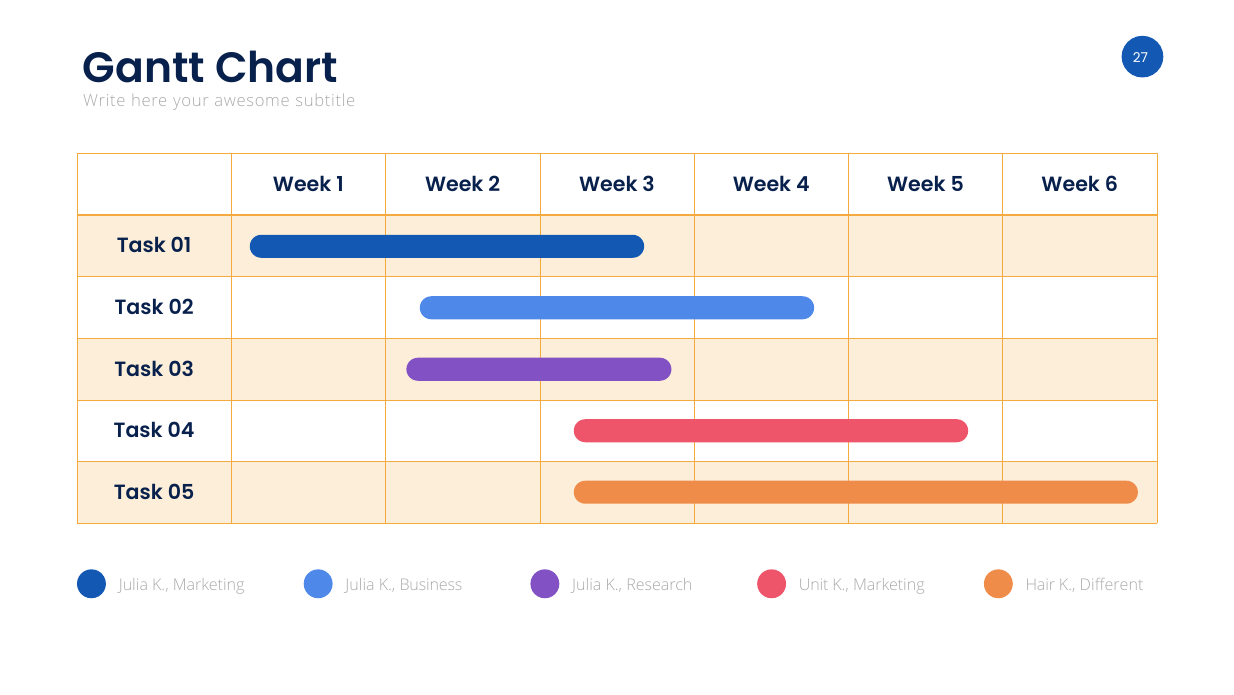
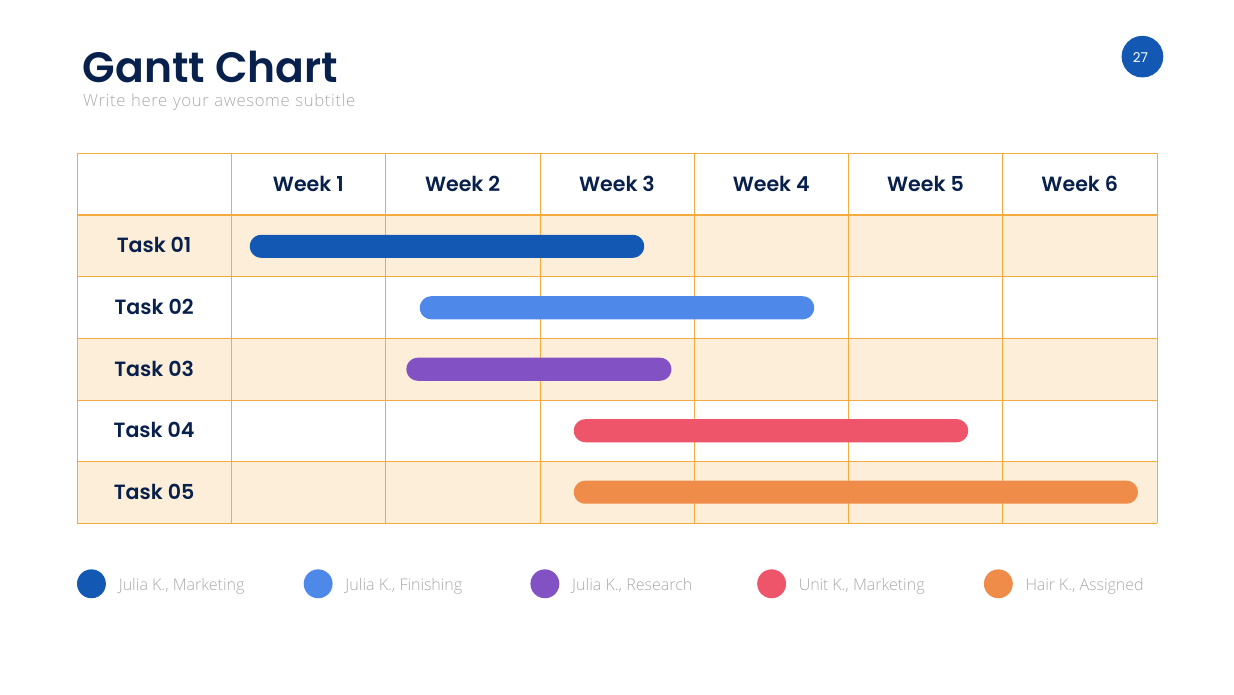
Business: Business -> Finishing (431, 584)
Different: Different -> Assigned (1112, 584)
